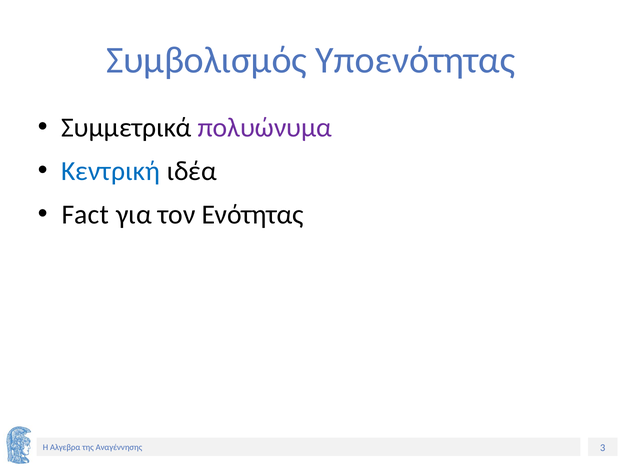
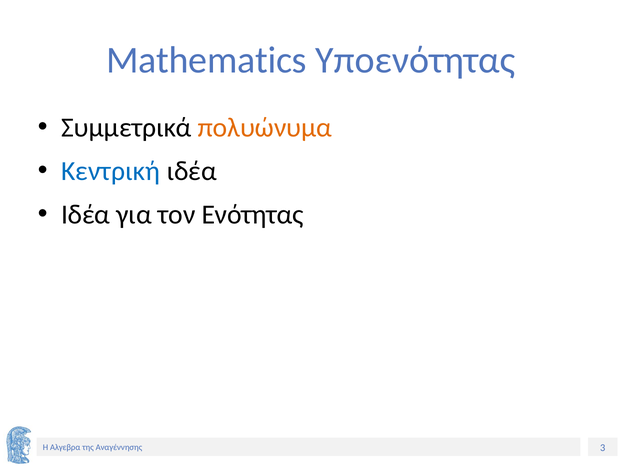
Συμβολισμός: Συμβολισμός -> Mathematics (206, 60)
πολυώνυμα colour: purple -> orange (265, 128)
Fact: Fact -> Ιδέα (86, 215)
